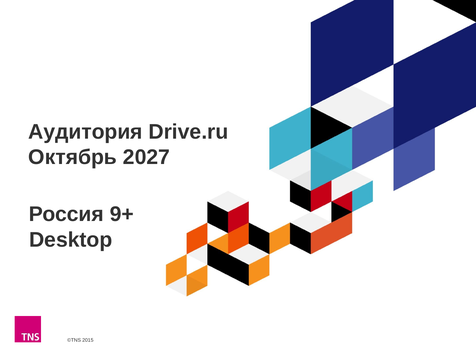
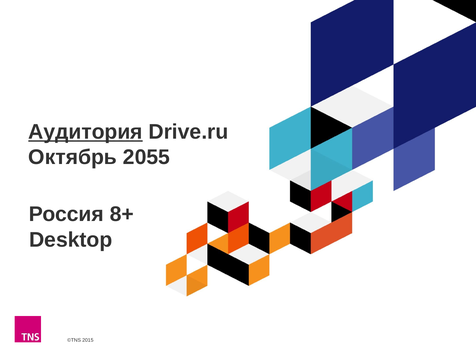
Аудитория underline: none -> present (85, 132)
2027: 2027 -> 2055 (146, 157)
9+: 9+ -> 8+ (122, 214)
